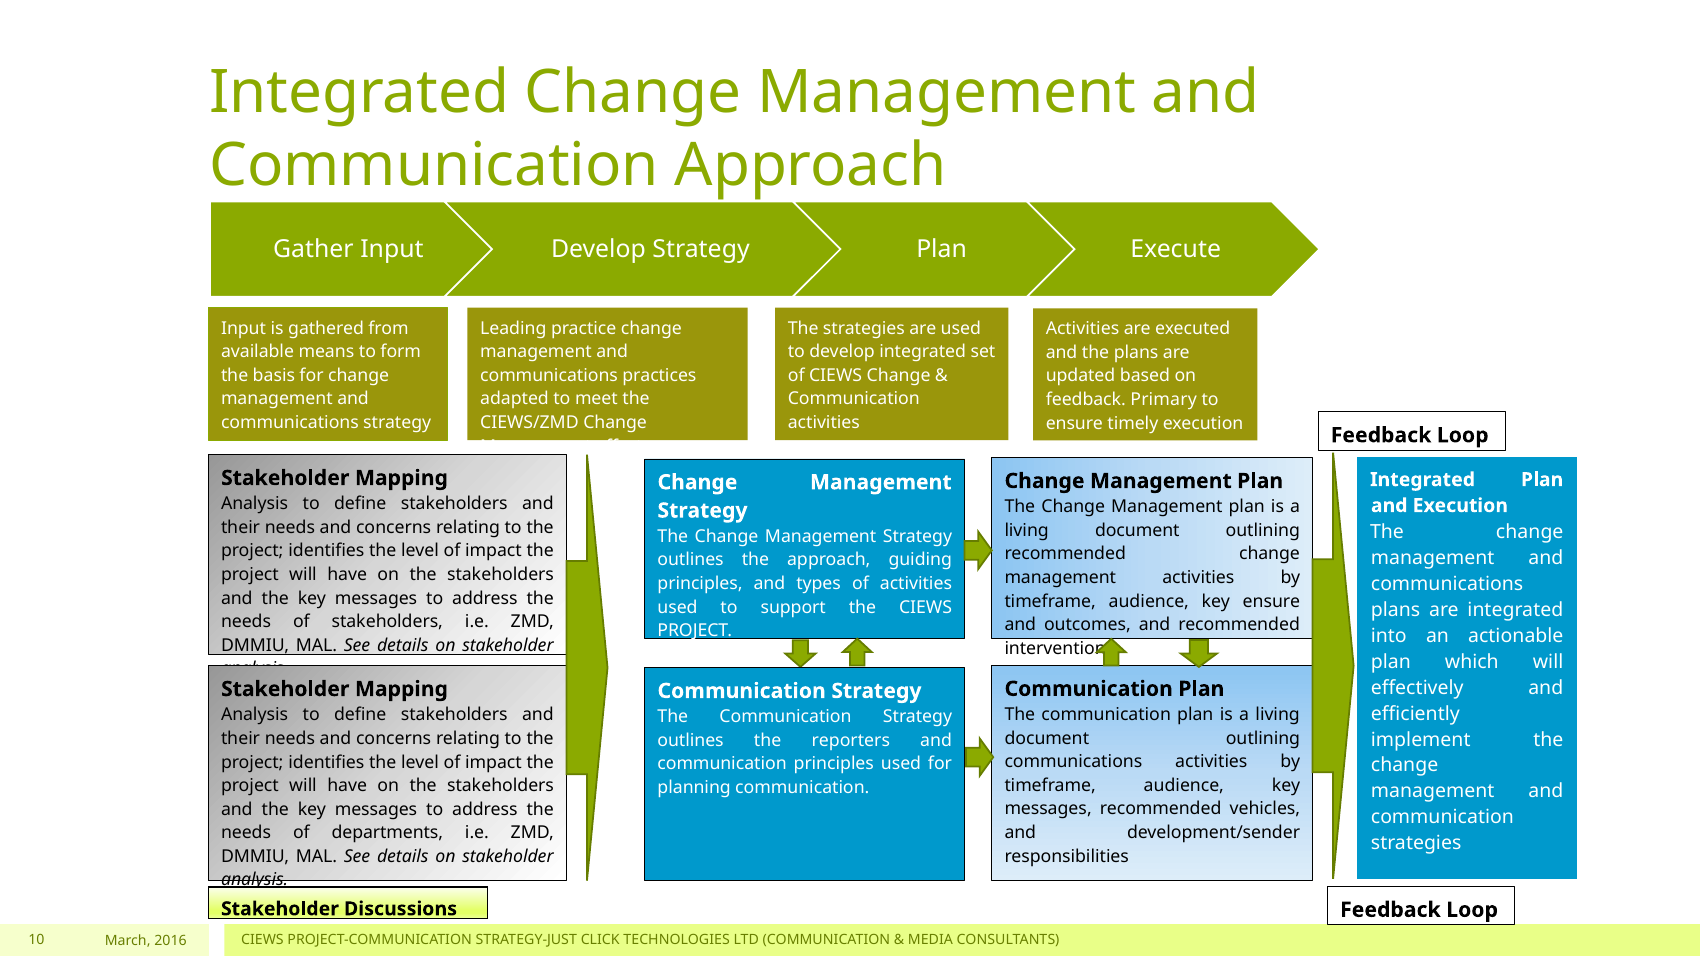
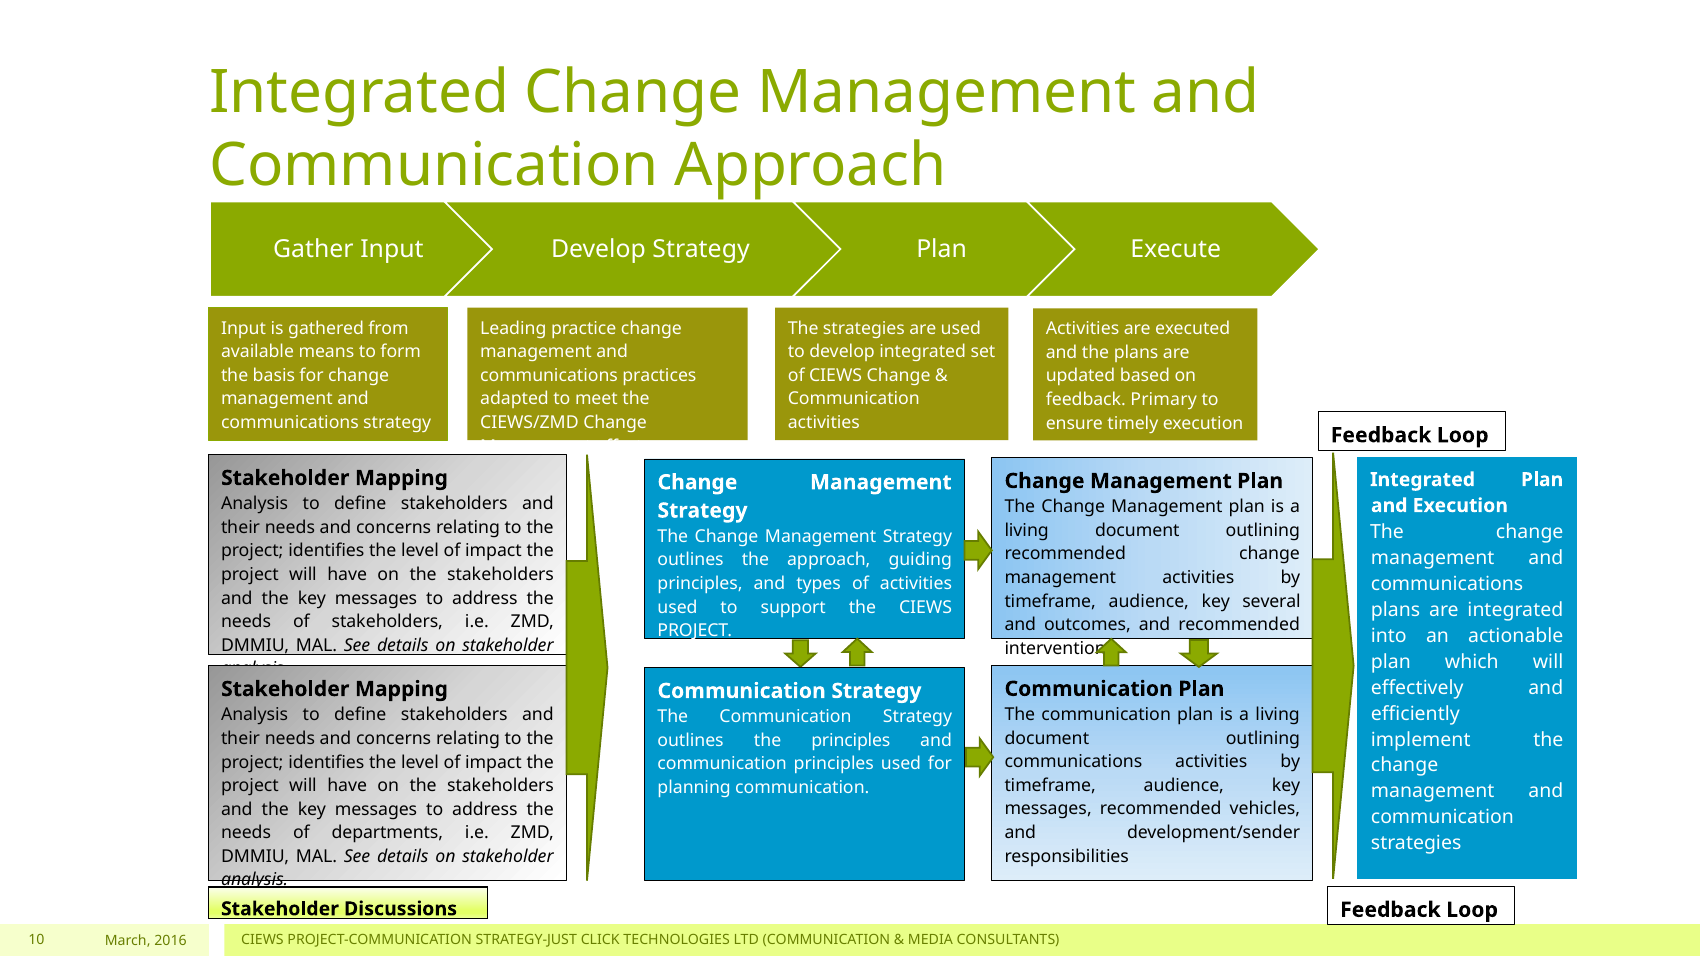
key ensure: ensure -> several (1272, 601)
the reporters: reporters -> principles (851, 741)
